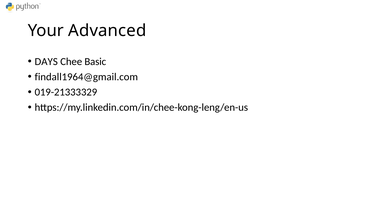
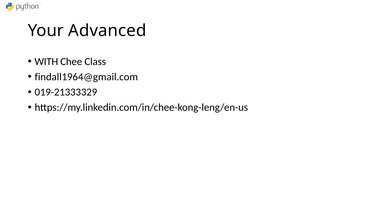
DAYS: DAYS -> WITH (46, 62)
Basic: Basic -> Class (95, 62)
